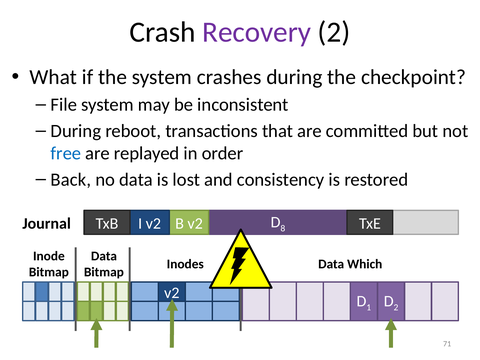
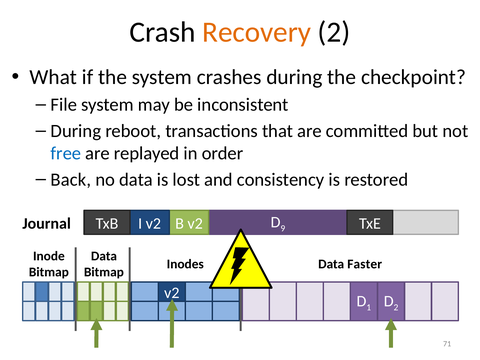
Recovery colour: purple -> orange (257, 32)
8: 8 -> 9 (283, 228)
Which: Which -> Faster (365, 264)
